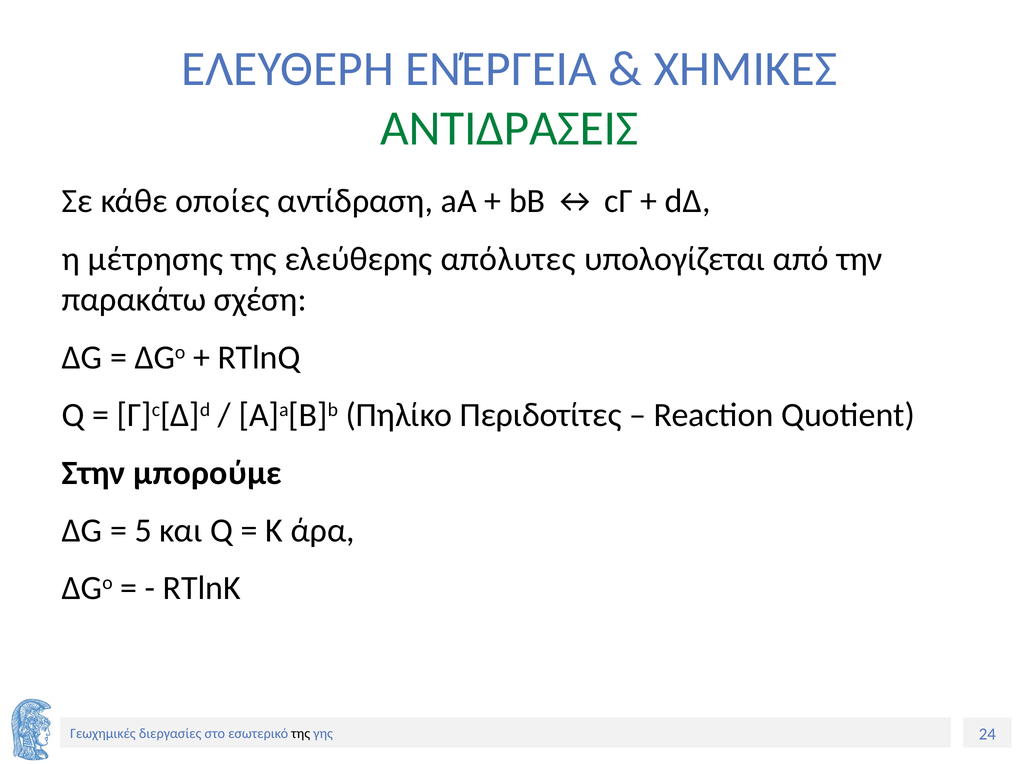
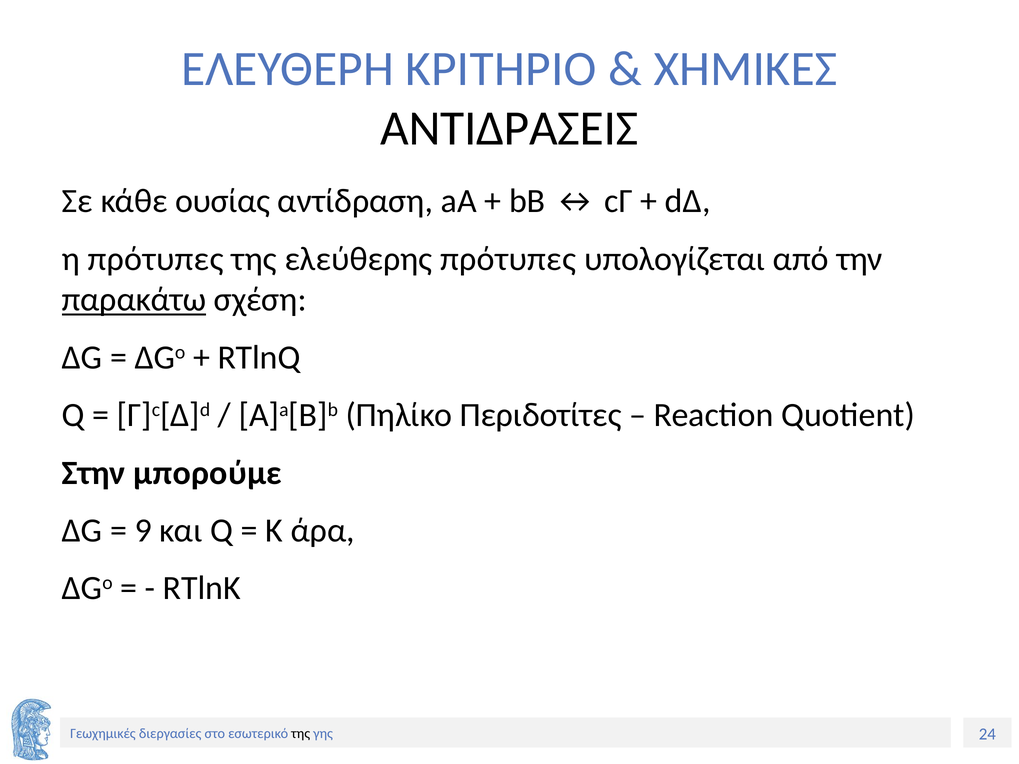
ΕΝΈΡΓΕΙΑ: ΕΝΈΡΓΕΙΑ -> ΚΡΙΤΗΡΙΟ (501, 69)
ΑΝΤΙΔΡΑΣΕΙΣ colour: green -> black (509, 128)
οποίες: οποίες -> ουσίας (223, 201)
η μέτρησης: μέτρησης -> πρότυπες (156, 259)
ελεύθερης απόλυτες: απόλυτες -> πρότυπες (508, 259)
παρακάτω underline: none -> present (134, 300)
5: 5 -> 9 (143, 531)
